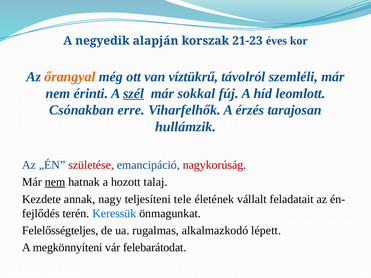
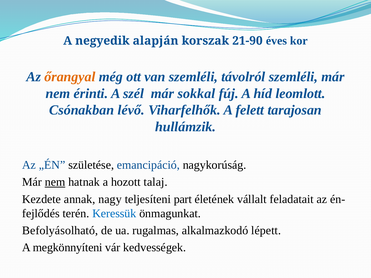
21-23: 21-23 -> 21-90 (247, 41)
van víztükrű: víztükrű -> szemléli (193, 77)
szél underline: present -> none (133, 94)
erre: erre -> lévő (131, 110)
érzés: érzés -> felett (250, 110)
születése colour: red -> black (91, 165)
nagykorúság colour: red -> black (215, 165)
tele: tele -> part (183, 199)
Felelősségteljes: Felelősségteljes -> Befolyásolható (60, 231)
felebarátodat: felebarátodat -> kedvességek (155, 248)
